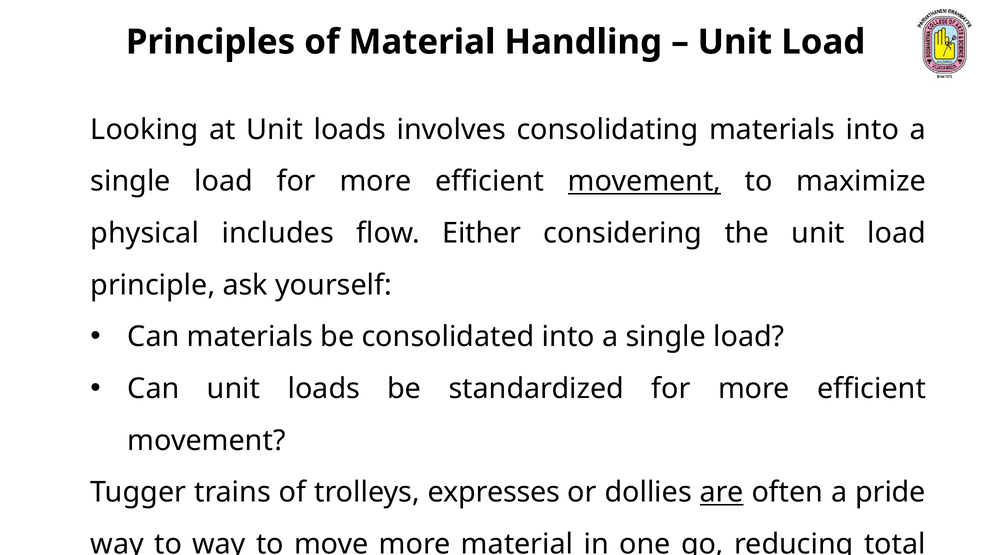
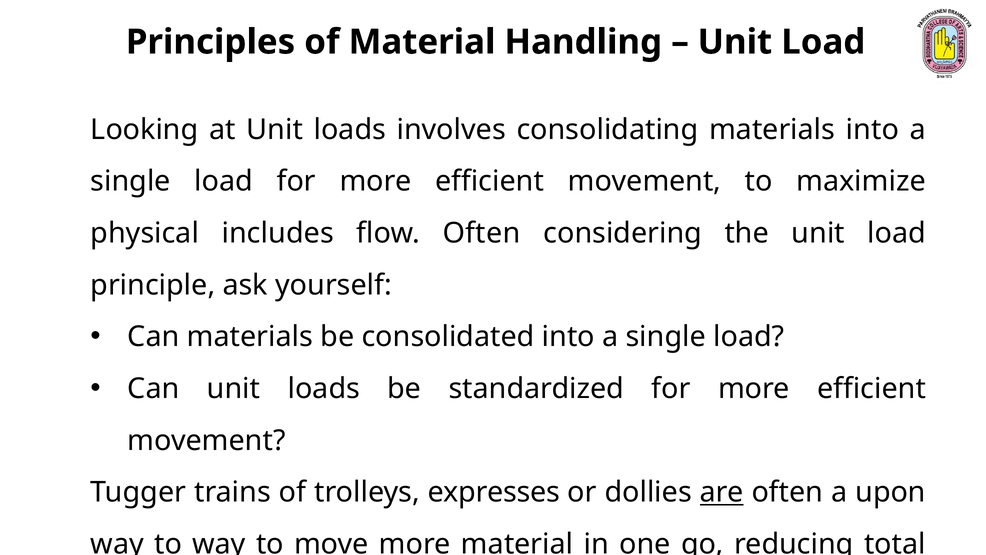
movement underline: present -> none (644, 181)
flow Either: Either -> Often (481, 233)
pride: pride -> upon (891, 492)
